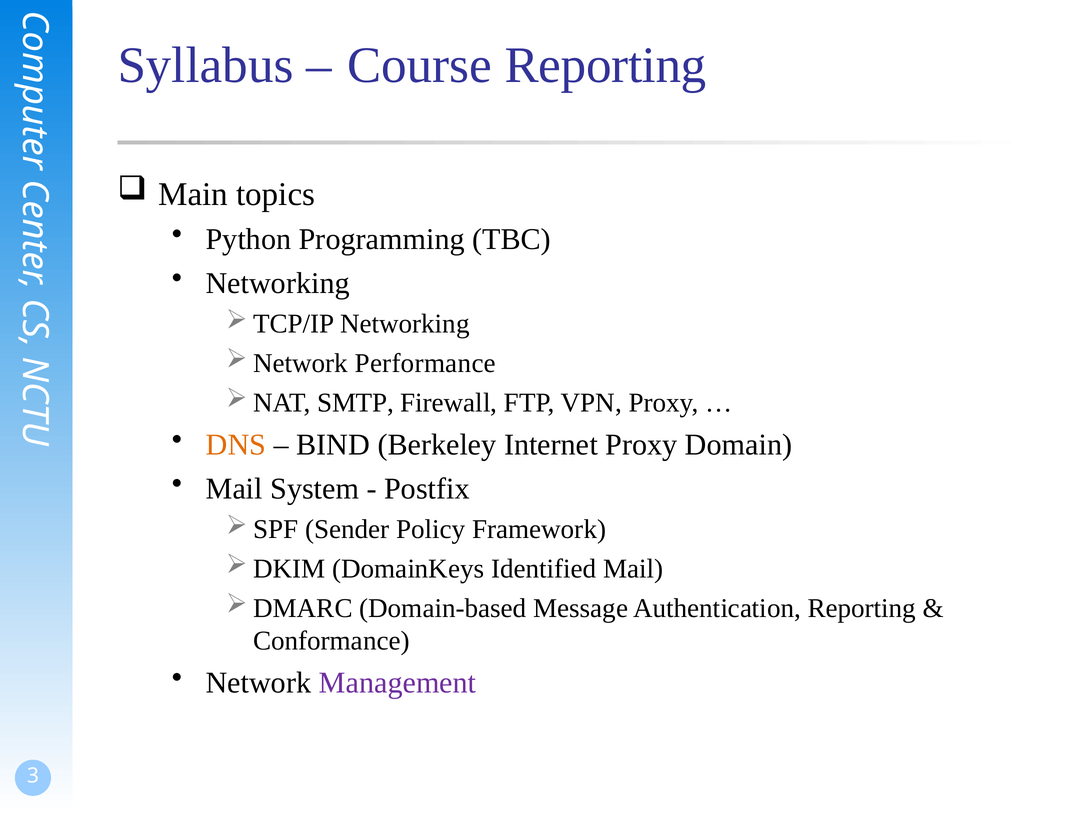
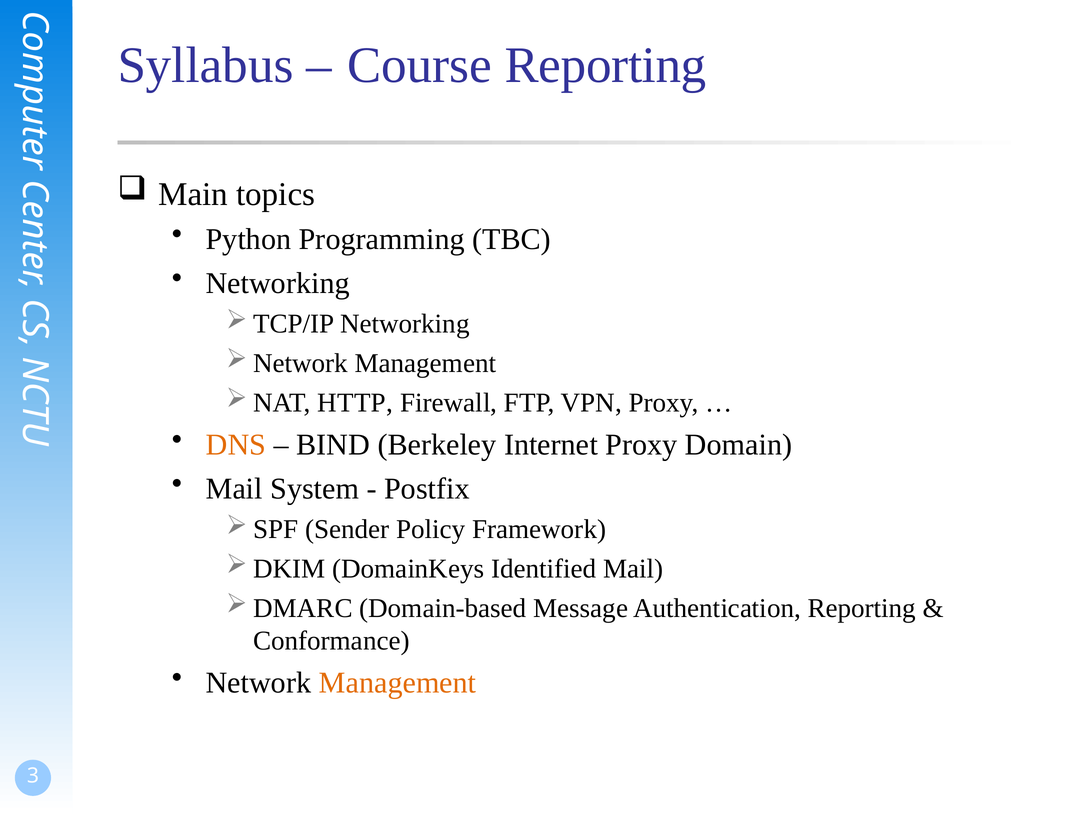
Performance: Performance -> Management (425, 363)
SMTP: SMTP -> HTTP (355, 403)
Management colour: purple -> orange (398, 683)
